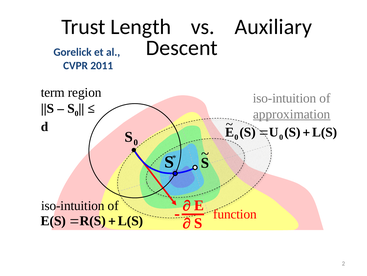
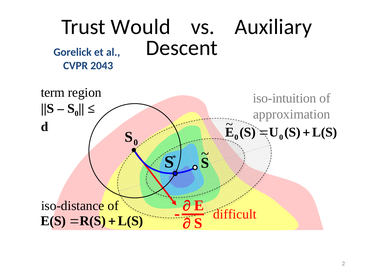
Length: Length -> Would (141, 27)
2011: 2011 -> 2043 (102, 65)
approximation underline: present -> none (292, 114)
iso-intuition: iso-intuition -> iso-distance (73, 205)
function: function -> difficult (235, 214)
